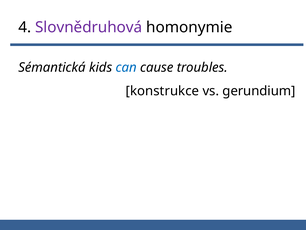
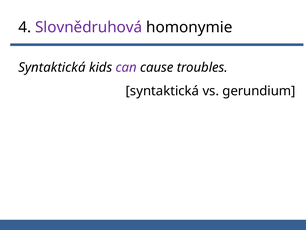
Sémantická: Sémantická -> Syntaktická (52, 67)
can colour: blue -> purple (126, 67)
konstrukce: konstrukce -> syntaktická (162, 91)
